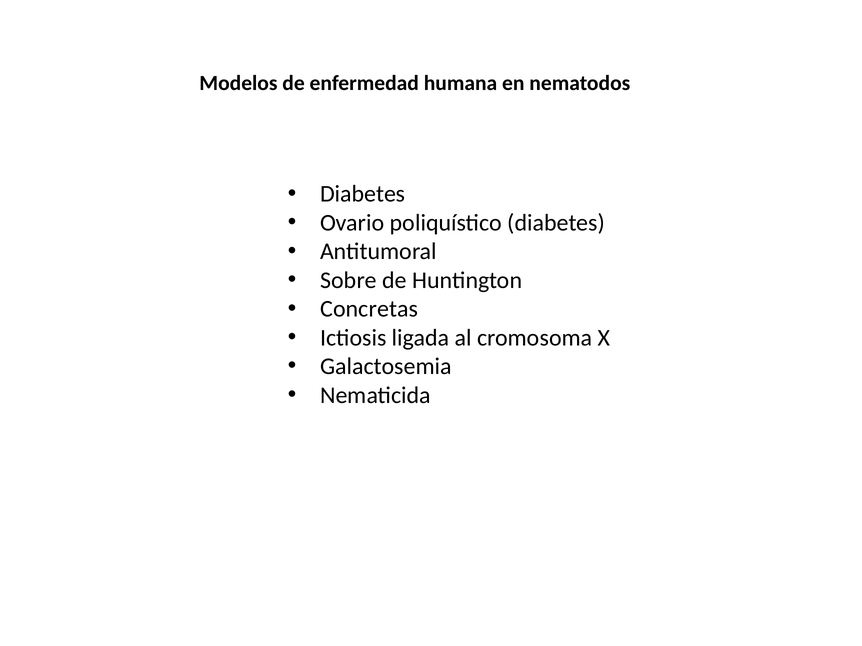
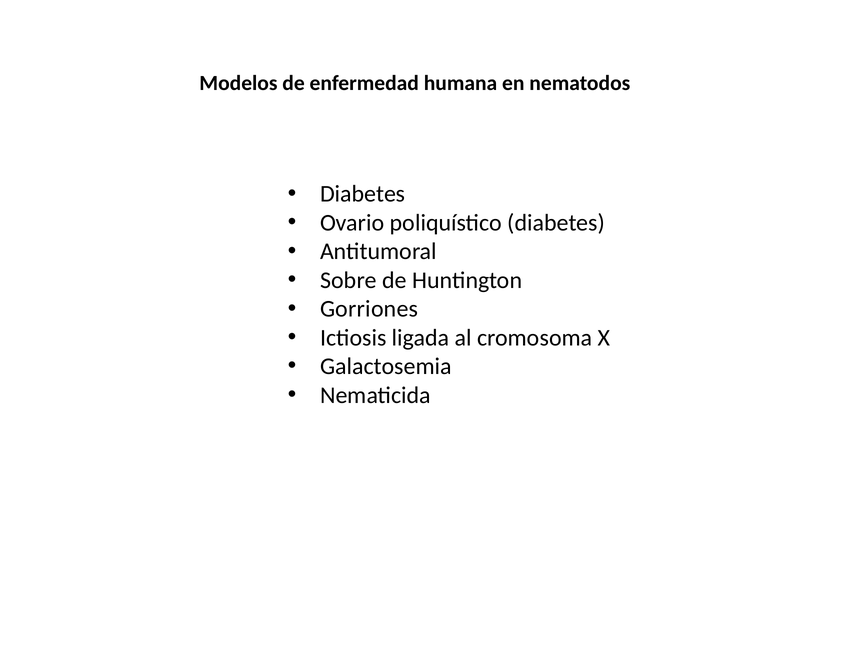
Concretas: Concretas -> Gorriones (369, 309)
